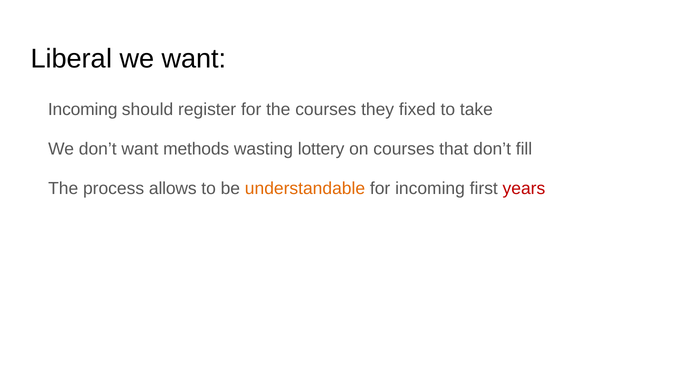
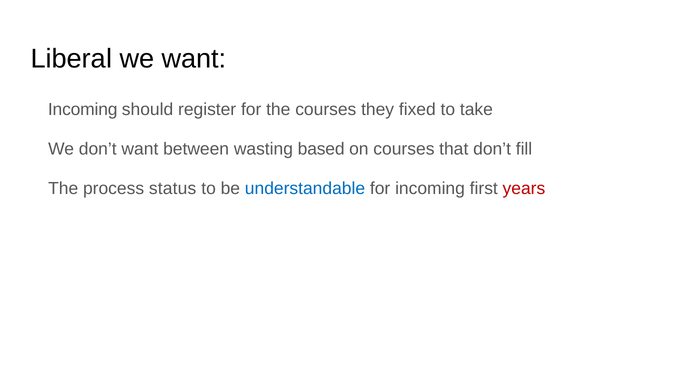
methods: methods -> between (196, 149)
lottery: lottery -> based (321, 149)
allows: allows -> status (173, 189)
understandable colour: orange -> blue (305, 189)
